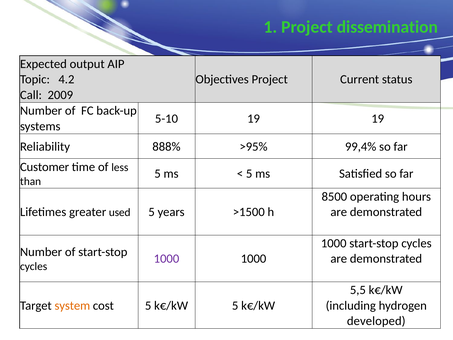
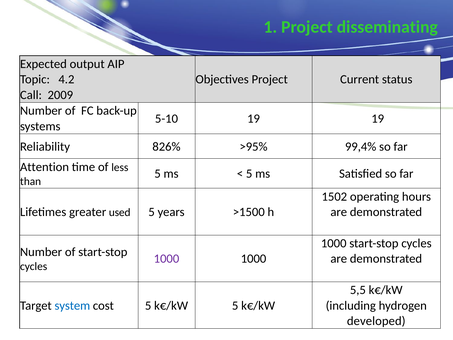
dissemination: dissemination -> disseminating (387, 27)
888%: 888% -> 826% (166, 146)
Customer: Customer -> Attention (45, 167)
8500: 8500 -> 1502 (334, 196)
system colour: orange -> blue (72, 305)
